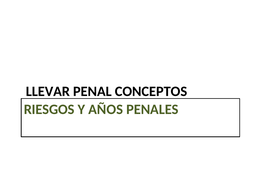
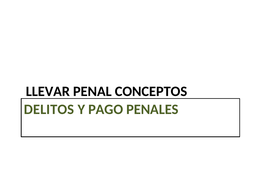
RIESGOS: RIESGOS -> DELITOS (49, 109)
AÑOS: AÑOS -> PAGO (106, 109)
